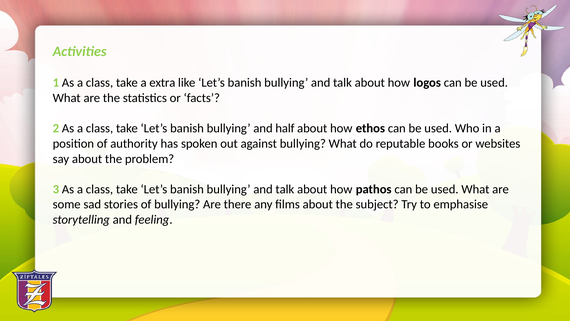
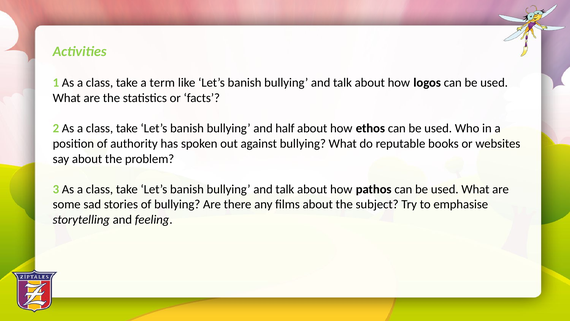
extra: extra -> term (162, 83)
